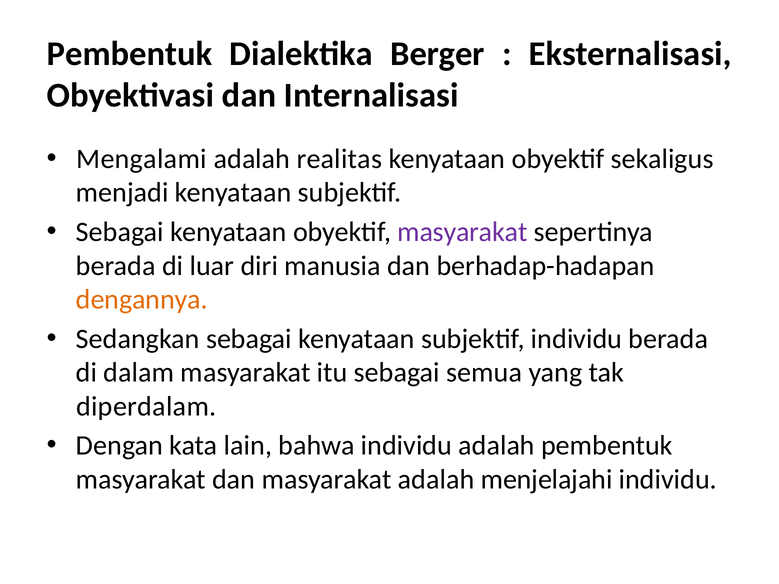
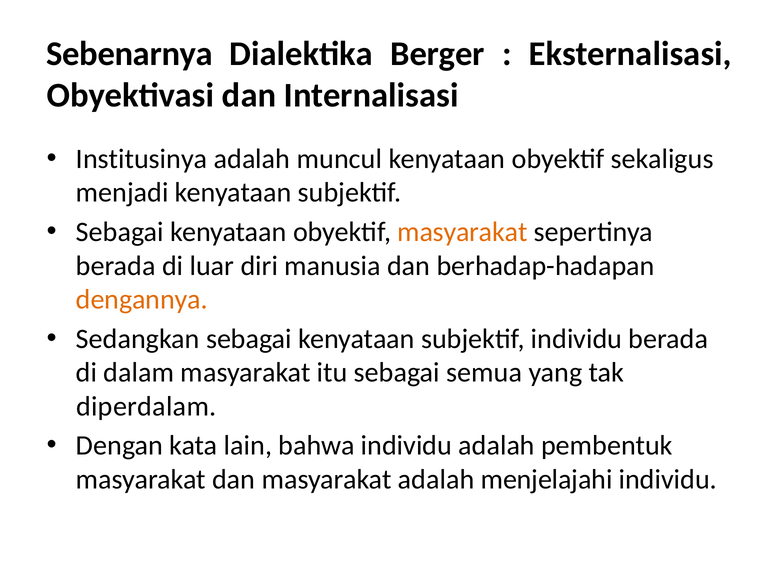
Pembentuk: Pembentuk -> Sebenarnya (130, 54)
Mengalami: Mengalami -> Institusinya (142, 159)
realitas: realitas -> muncul (339, 159)
masyarakat colour: purple -> orange (462, 232)
